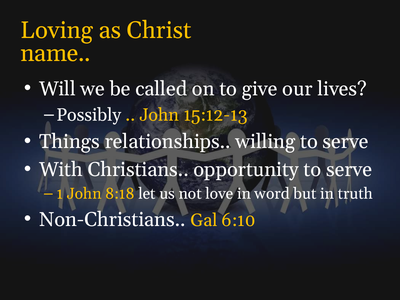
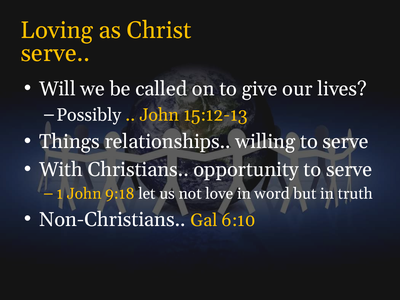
name: name -> serve (55, 53)
8:18: 8:18 -> 9:18 (120, 194)
